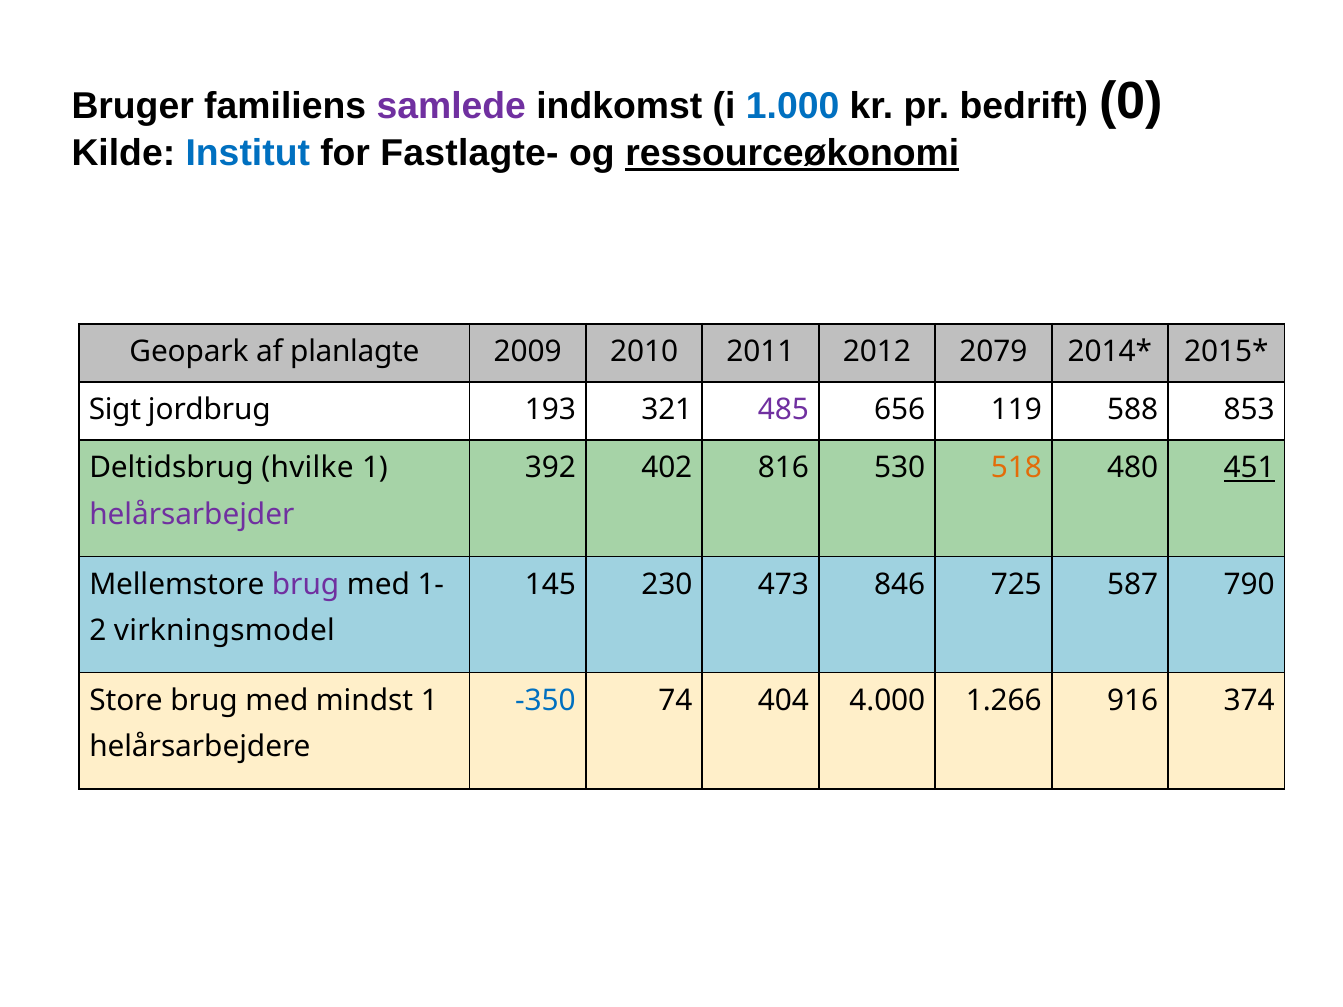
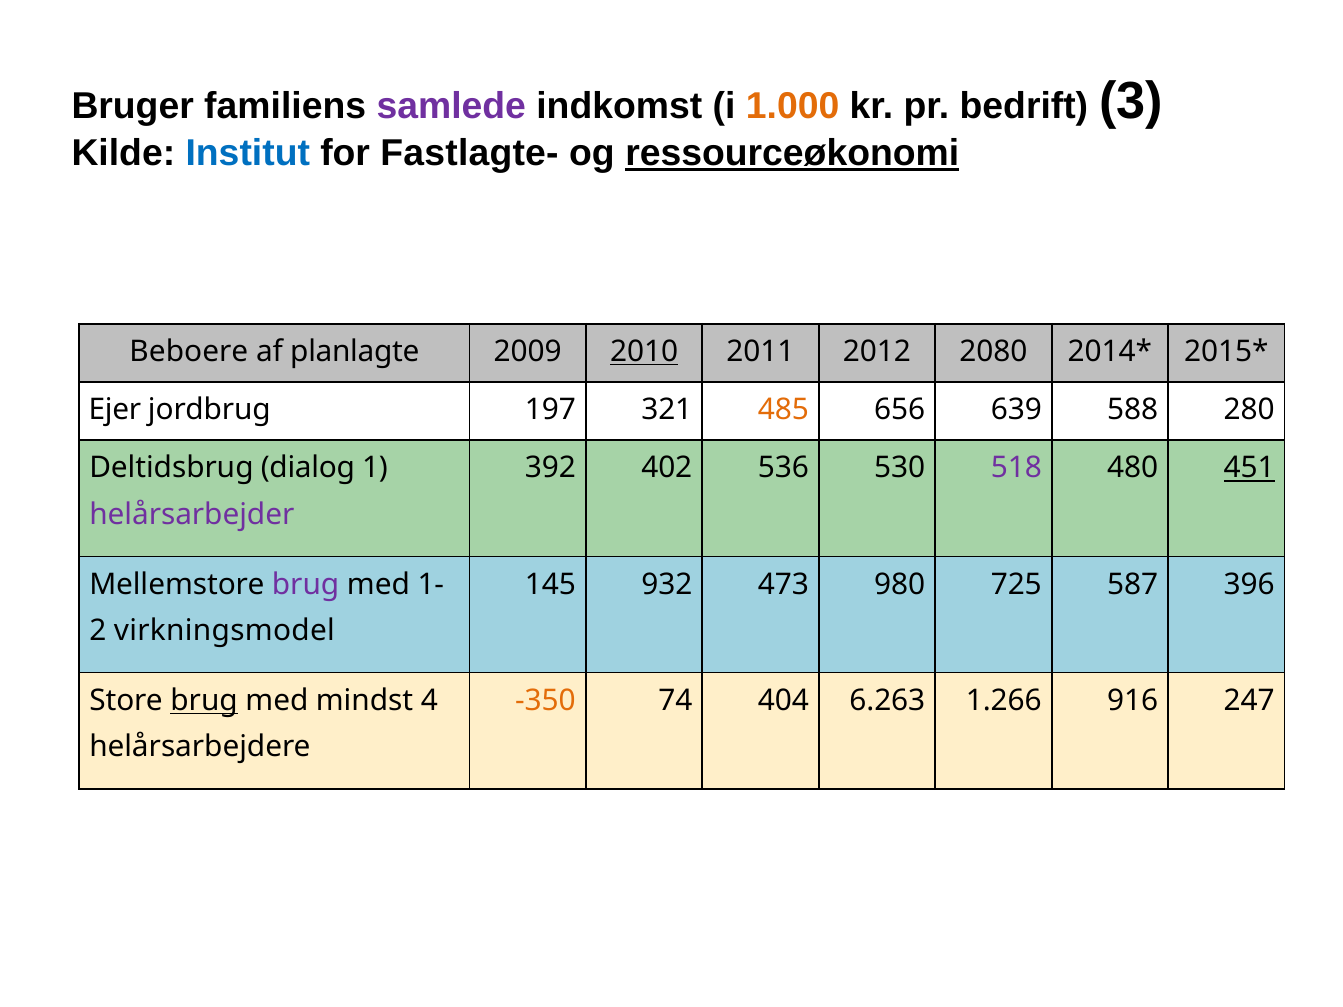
1.000 colour: blue -> orange (793, 106)
0: 0 -> 3 (1131, 101)
Geopark: Geopark -> Beboere (189, 352)
2010 underline: none -> present (644, 352)
2079: 2079 -> 2080 (993, 352)
Sigt: Sigt -> Ejer (115, 410)
193: 193 -> 197 (550, 410)
485 colour: purple -> orange (783, 410)
119: 119 -> 639 (1016, 410)
853: 853 -> 280 (1249, 410)
hvilke: hvilke -> dialog (308, 468)
816: 816 -> 536 (783, 468)
518 colour: orange -> purple (1016, 468)
230: 230 -> 932 (667, 584)
846: 846 -> 980 (900, 584)
790: 790 -> 396 (1249, 584)
brug underline: none -> present (204, 701)
mindst 1: 1 -> 4 (429, 701)
-350 colour: blue -> orange (545, 701)
4.000: 4.000 -> 6.263 (887, 701)
374: 374 -> 247 (1249, 701)
